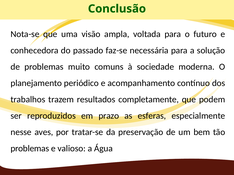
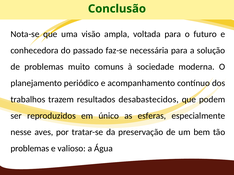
completamente: completamente -> desabastecidos (149, 100)
prazo: prazo -> único (109, 116)
